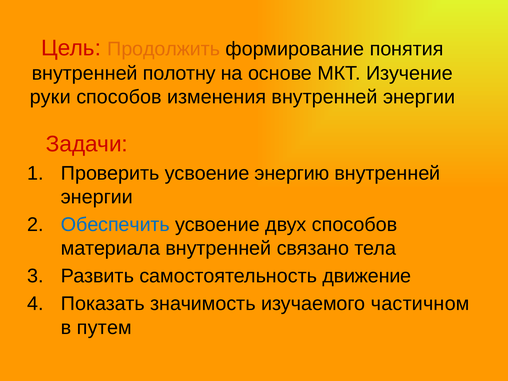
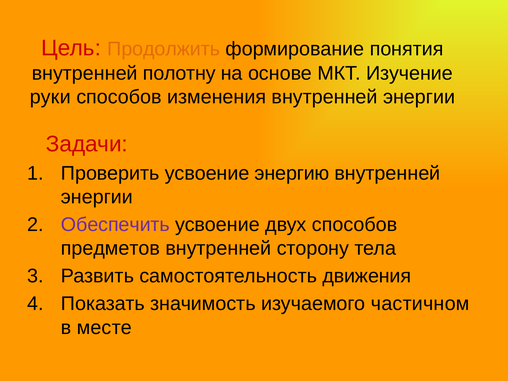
Обеспечить colour: blue -> purple (115, 225)
материала: материала -> предметов (110, 248)
связано: связано -> сторону (313, 248)
движение: движение -> движения (367, 276)
путем: путем -> месте (104, 328)
